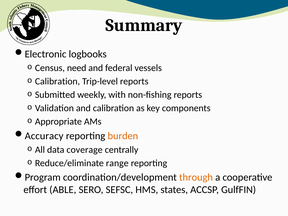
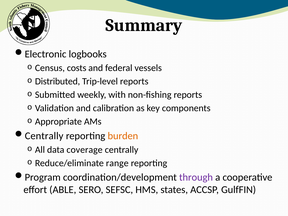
need: need -> costs (77, 68)
Calibration: Calibration -> Distributed (58, 81)
Accuracy: Accuracy -> Centrally (44, 136)
through colour: orange -> purple (196, 177)
